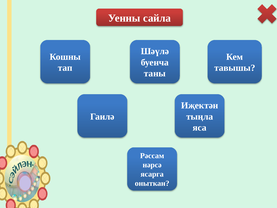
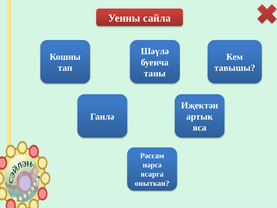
тыңла: тыңла -> артык (200, 116)
